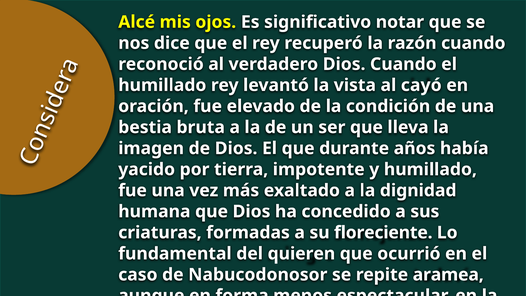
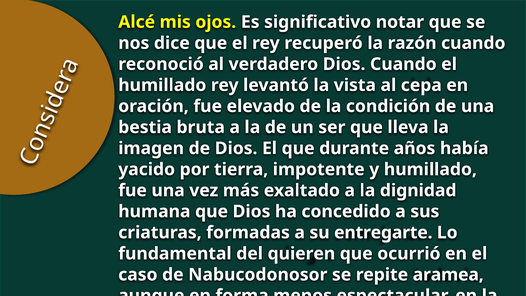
cayó: cayó -> cepa (421, 85)
floreciente: floreciente -> entregarte (383, 232)
